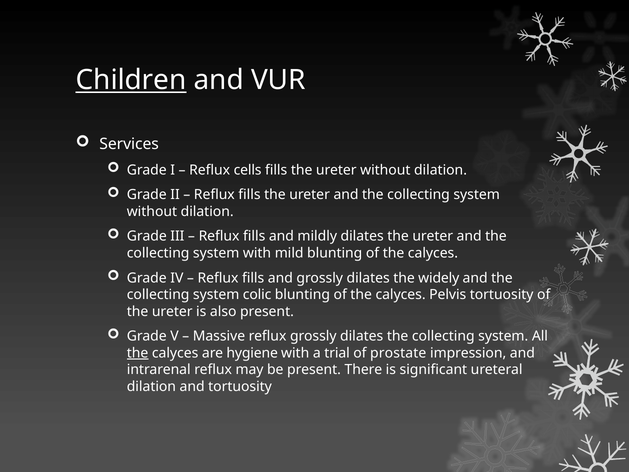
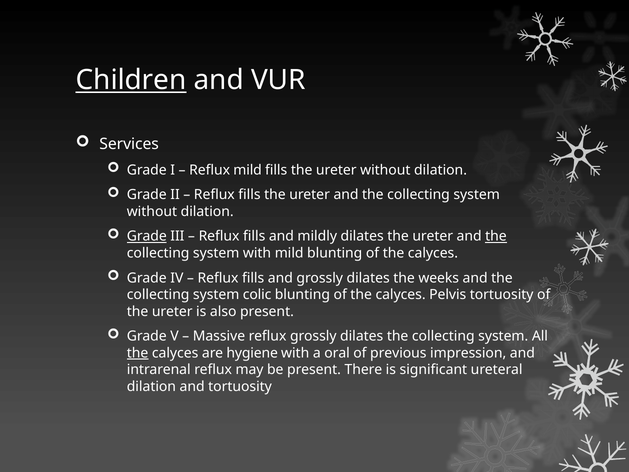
Reflux cells: cells -> mild (248, 170)
Grade underline: none -> present (147, 236)
the underline: none -> present (496, 236)
widely: widely -> weeks (439, 278)
trial: trial -> oral (337, 353)
prostate: prostate -> previous (398, 353)
